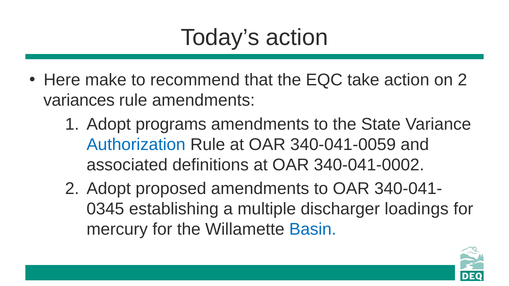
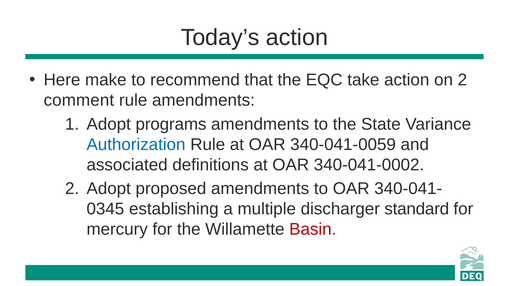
variances: variances -> comment (79, 100)
loadings: loadings -> standard (417, 209)
Basin colour: blue -> red (313, 229)
